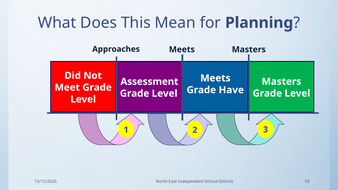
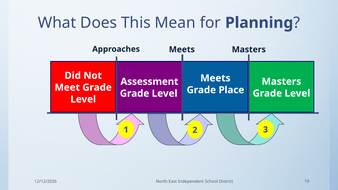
Have: Have -> Place (231, 90)
